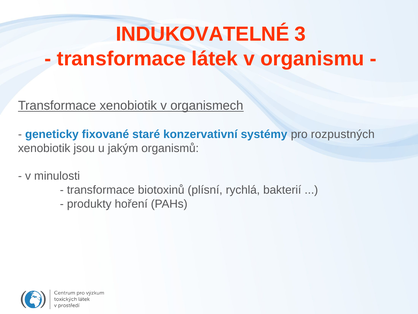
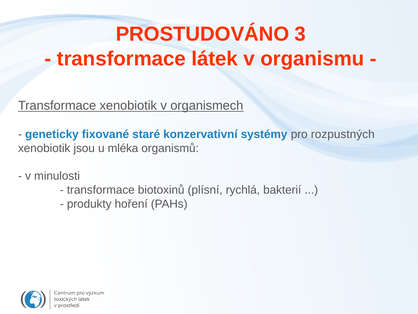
INDUKOVATELNÉ: INDUKOVATELNÉ -> PROSTUDOVÁNO (203, 34)
jakým: jakým -> mléka (123, 148)
